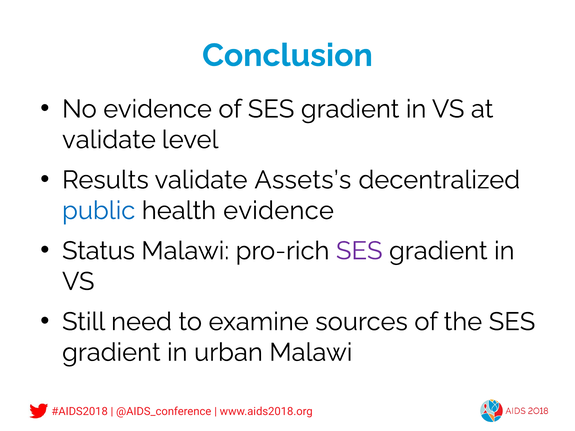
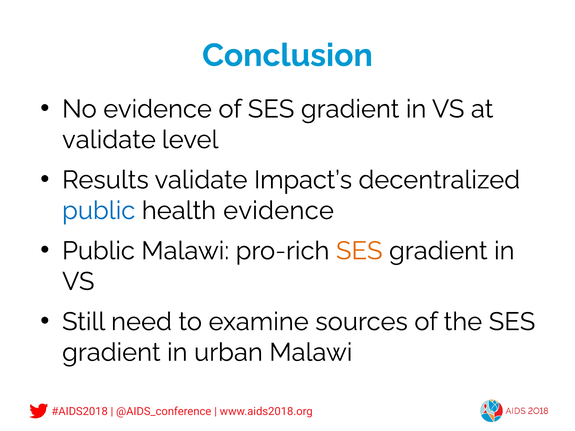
Assets’s: Assets’s -> Impact’s (303, 180)
Status: Status -> Public (98, 251)
SES colour: purple -> orange (359, 251)
